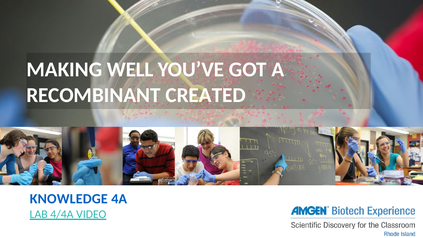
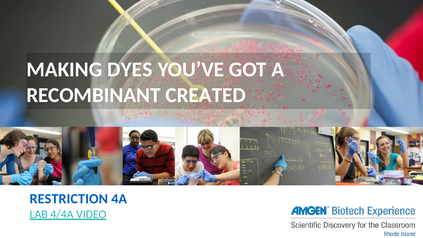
WELL: WELL -> DYES (130, 70)
KNOWLEDGE: KNOWLEDGE -> RESTRICTION (69, 199)
